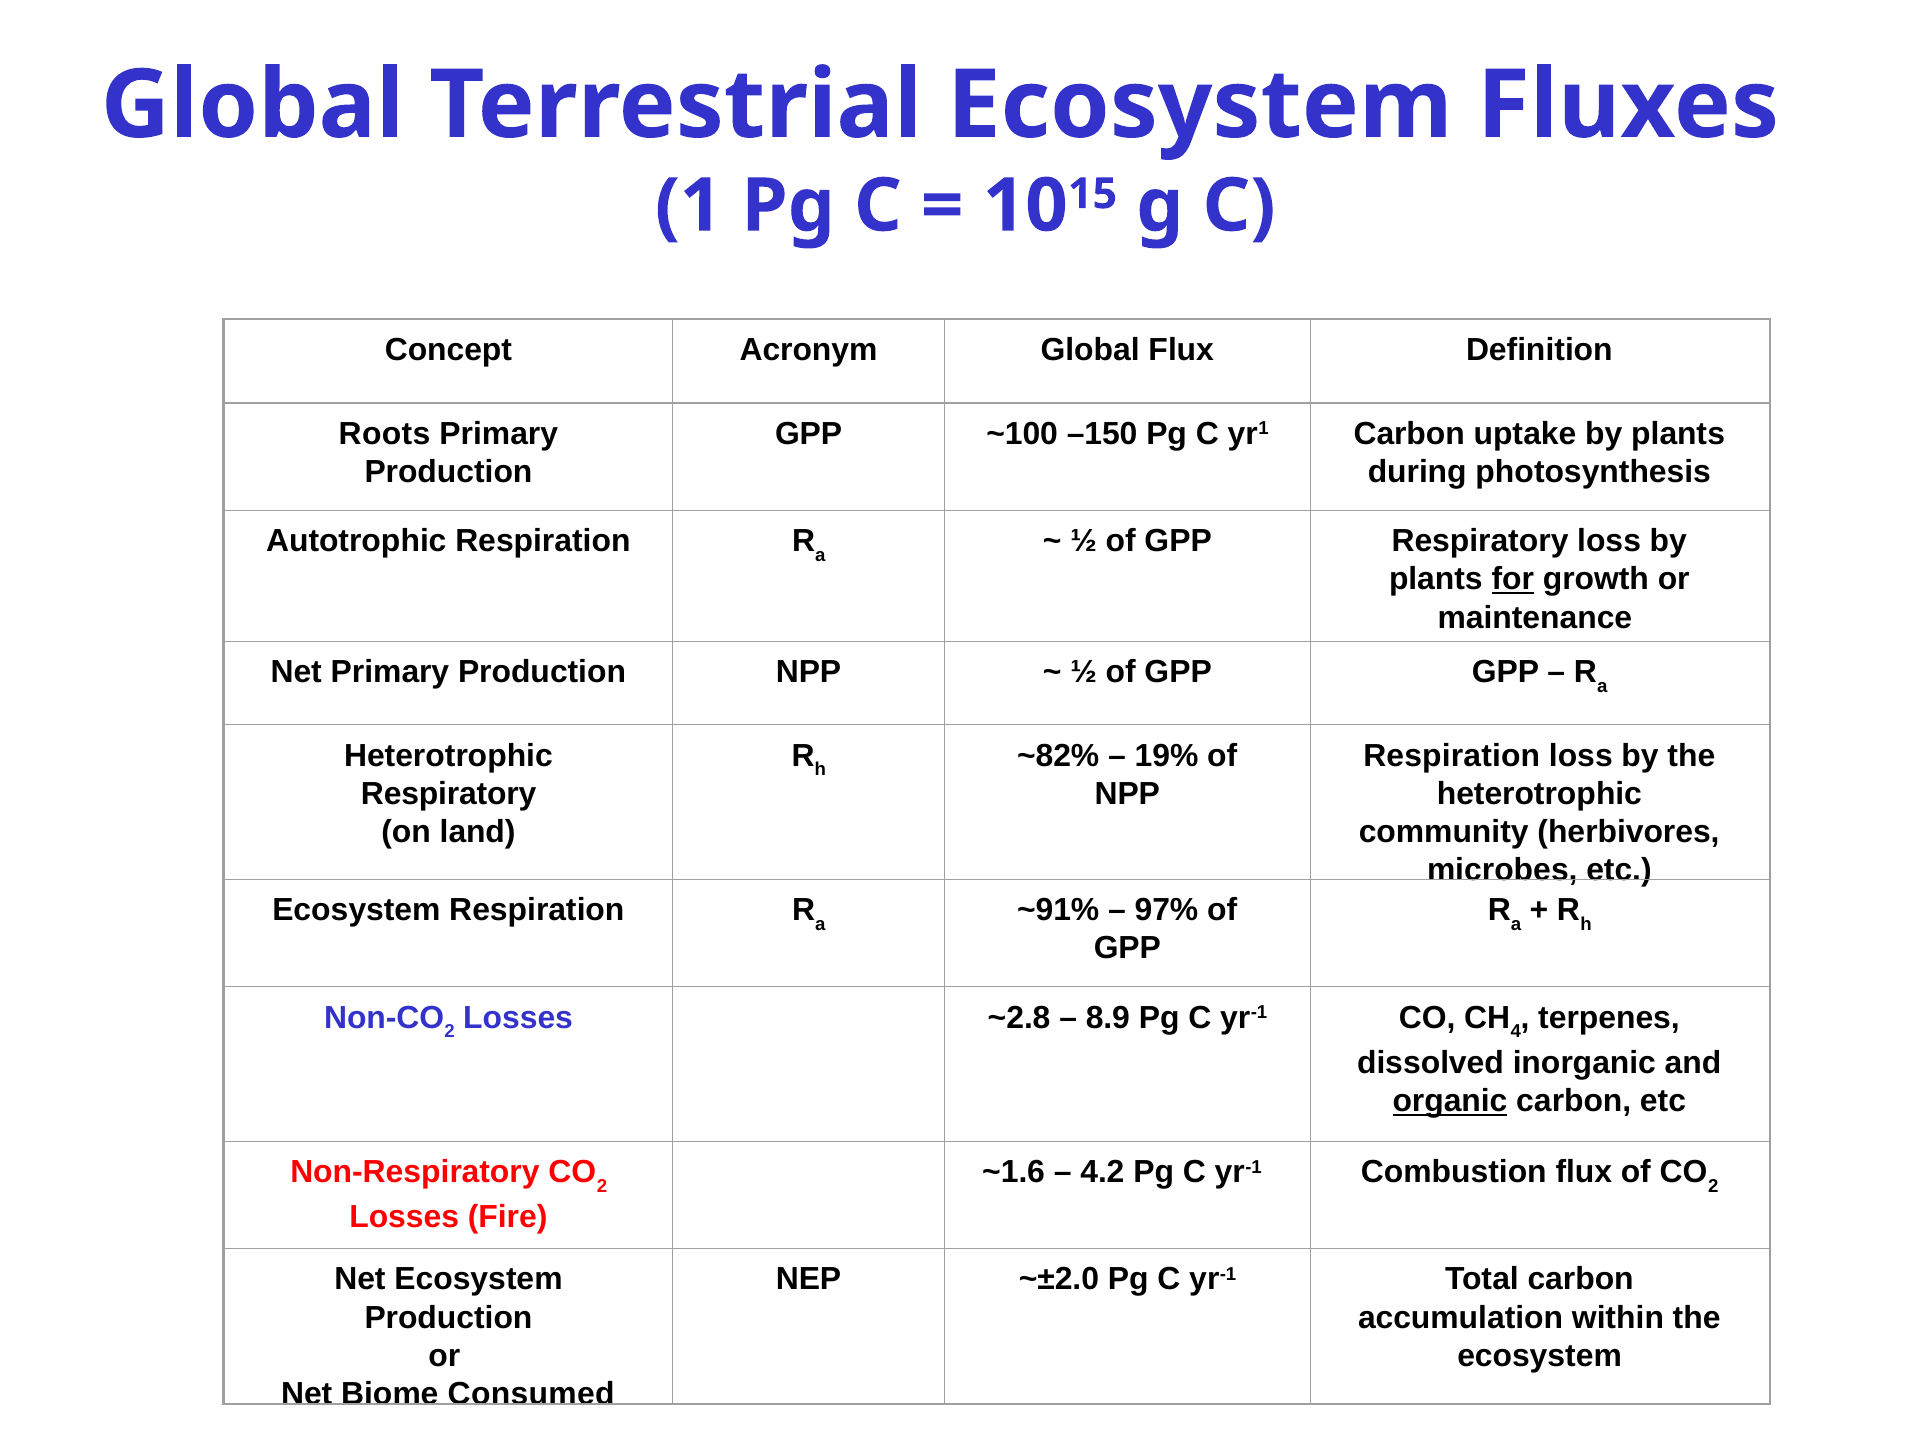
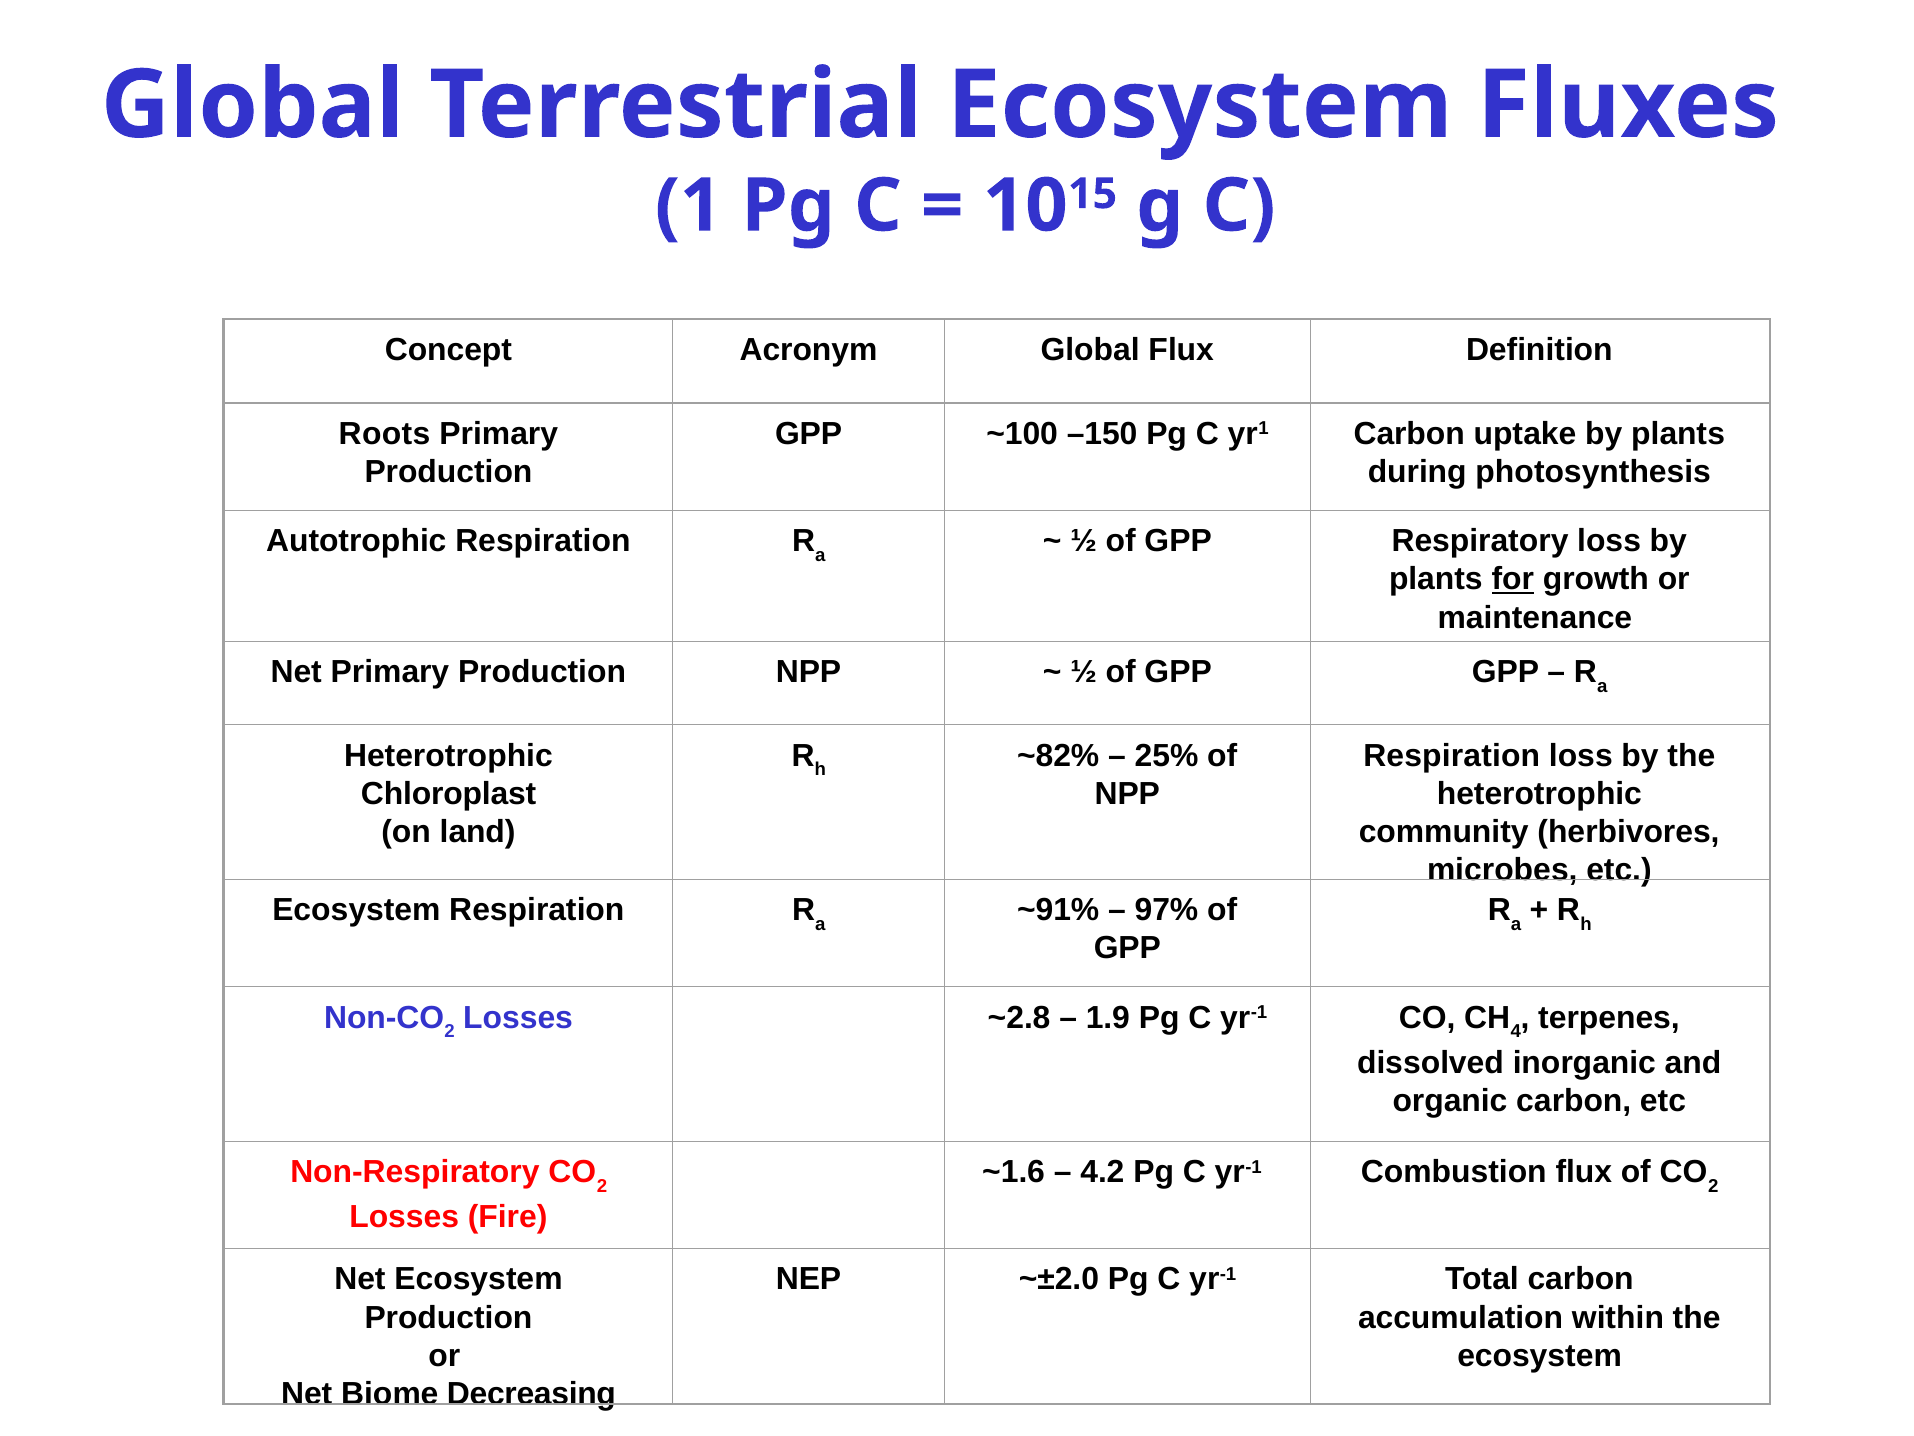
19%: 19% -> 25% (1166, 755)
Respiratory: Respiratory -> Chloroplast (449, 794)
8.9: 8.9 -> 1.9 (1108, 1017)
organic underline: present -> none (1450, 1101)
Consumed: Consumed -> Decreasing (531, 1394)
